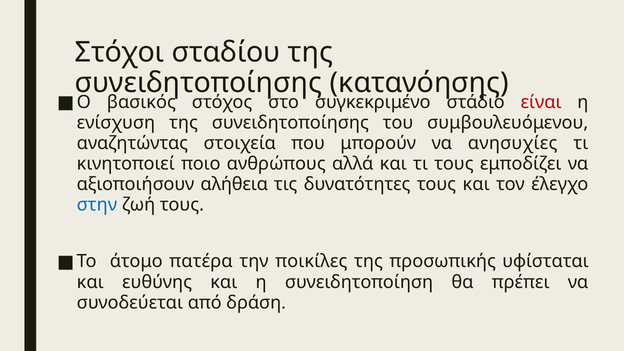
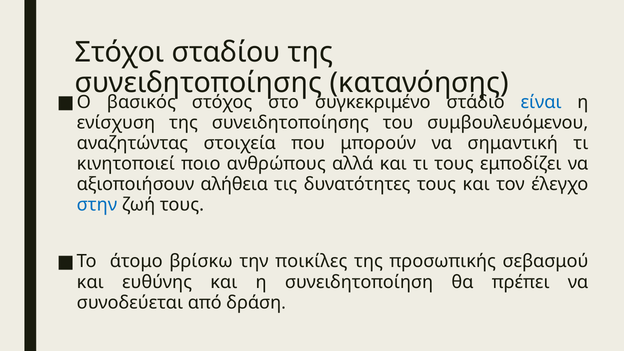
είναι colour: red -> blue (541, 102)
ανησυχίες: ανησυχίες -> σημαντική (513, 143)
πατέρα: πατέρα -> βρίσκω (201, 261)
υφίσταται: υφίσταται -> σεβασμού (545, 261)
